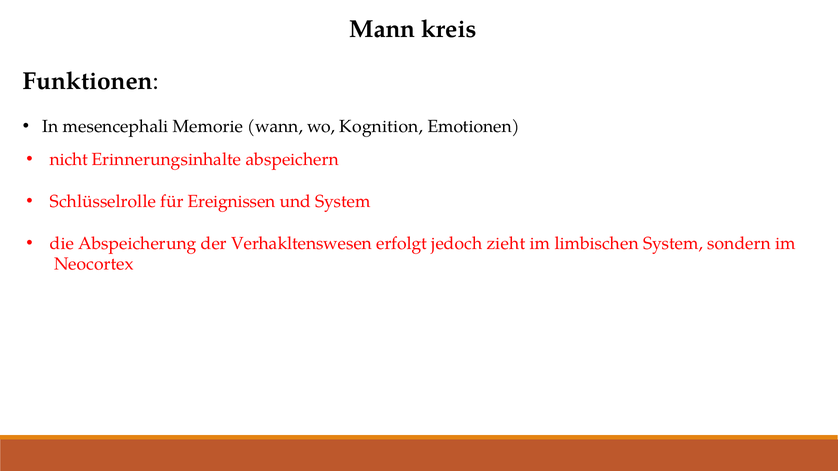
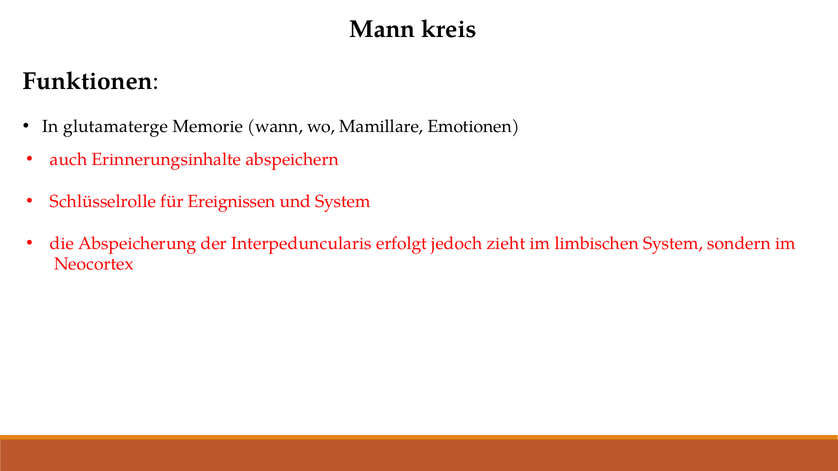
mesencephali: mesencephali -> glutamaterge (116, 127)
Kognition: Kognition -> Mamillare (381, 127)
nicht: nicht -> auch (69, 160)
Verhakltenswesen: Verhakltenswesen -> Interpeduncularis (301, 243)
